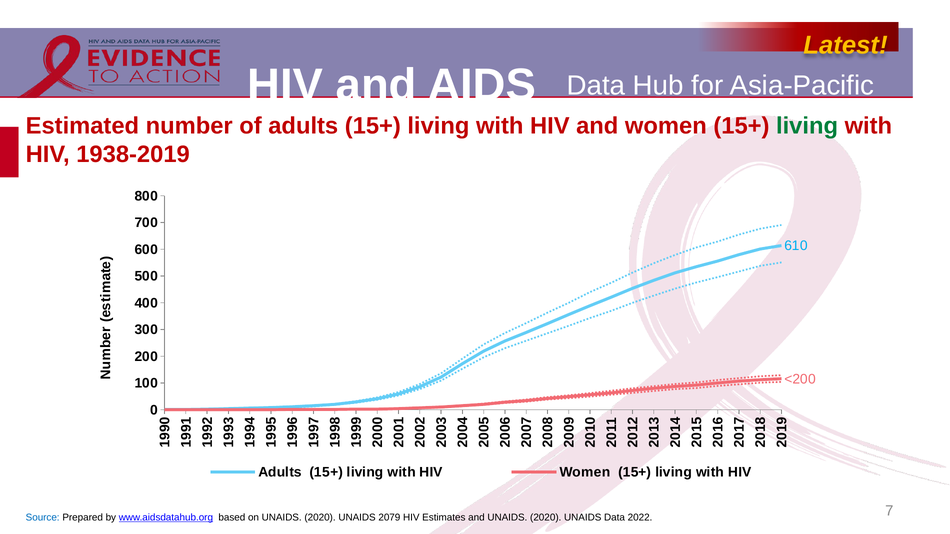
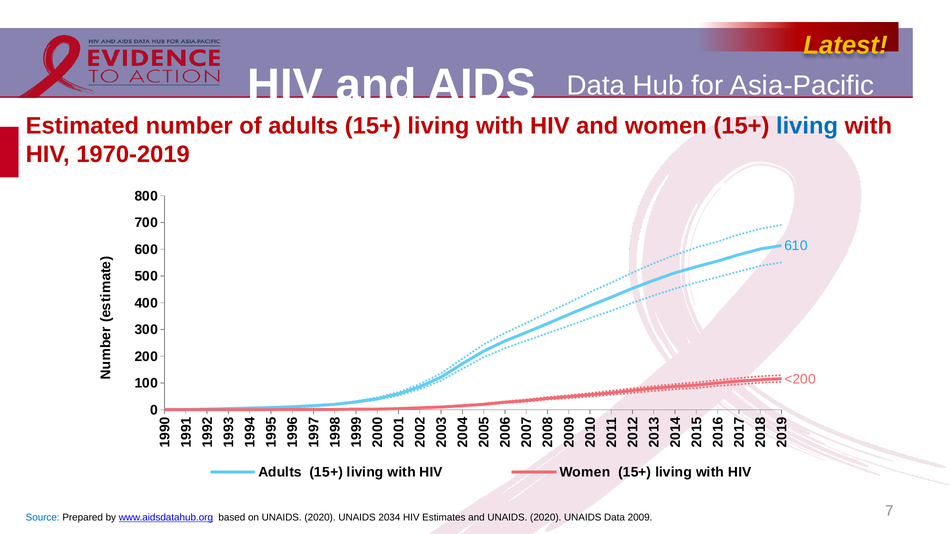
living colour: green -> blue (807, 126)
1938-2019: 1938-2019 -> 1970-2019 (133, 155)
2079: 2079 -> 2034 (389, 518)
2022: 2022 -> 2009 (640, 518)
